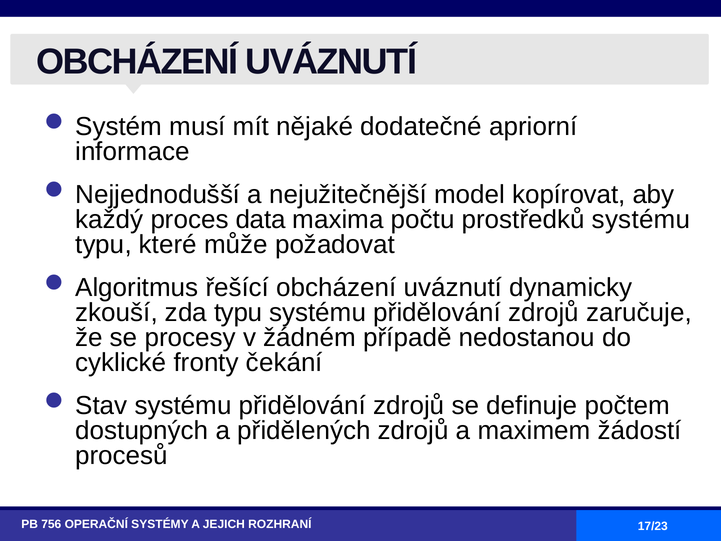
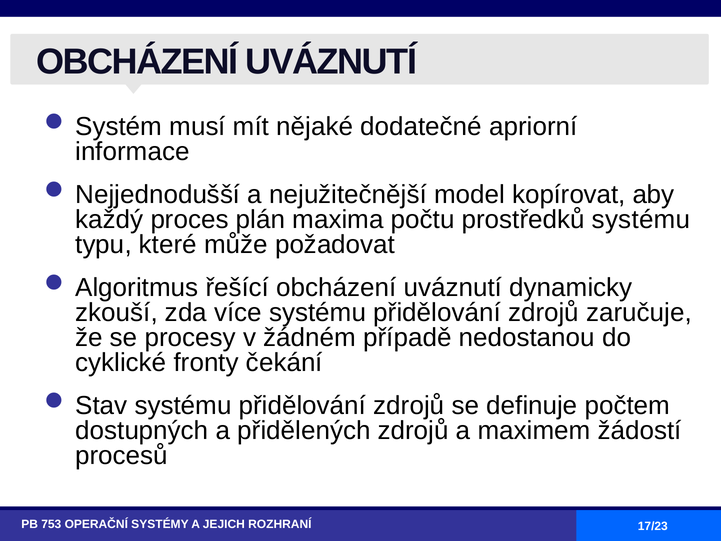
data: data -> plán (260, 219)
zda typu: typu -> více (238, 312)
756: 756 -> 753 (51, 524)
